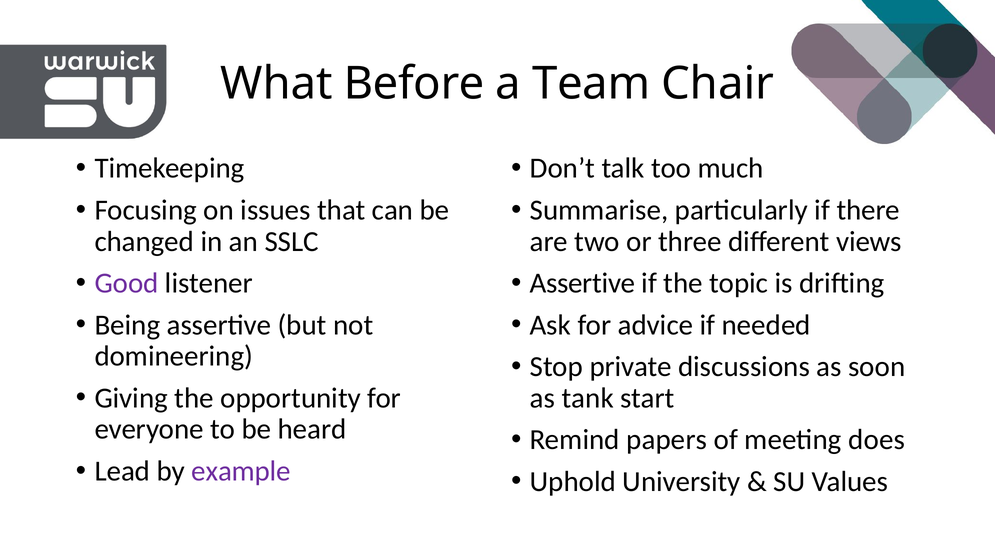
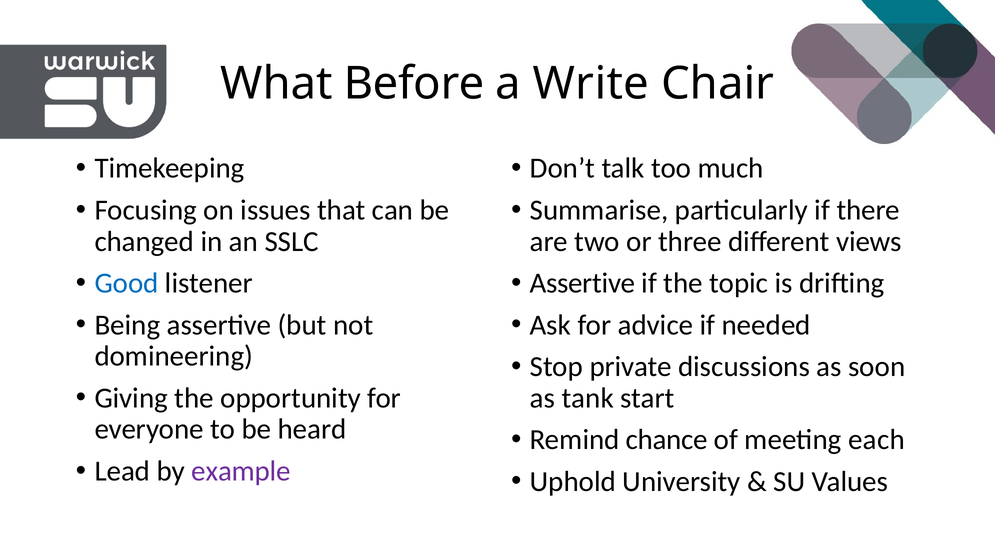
Team: Team -> Write (591, 84)
Good colour: purple -> blue (127, 283)
papers: papers -> chance (667, 440)
does: does -> each (877, 440)
